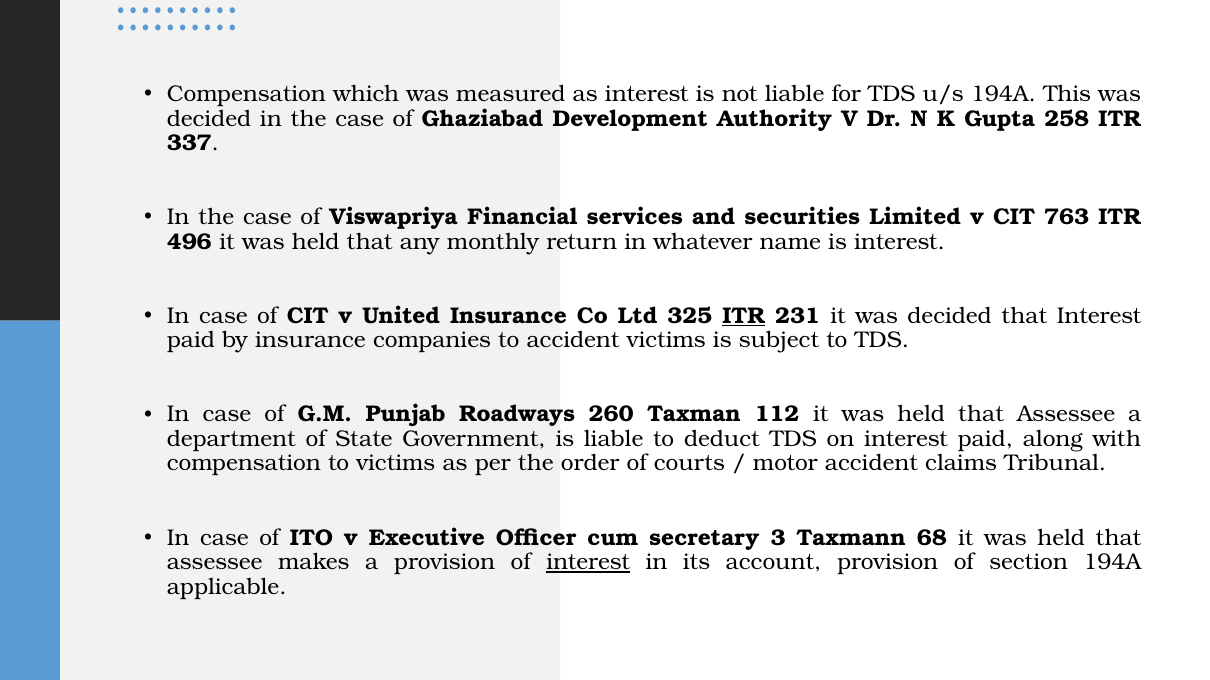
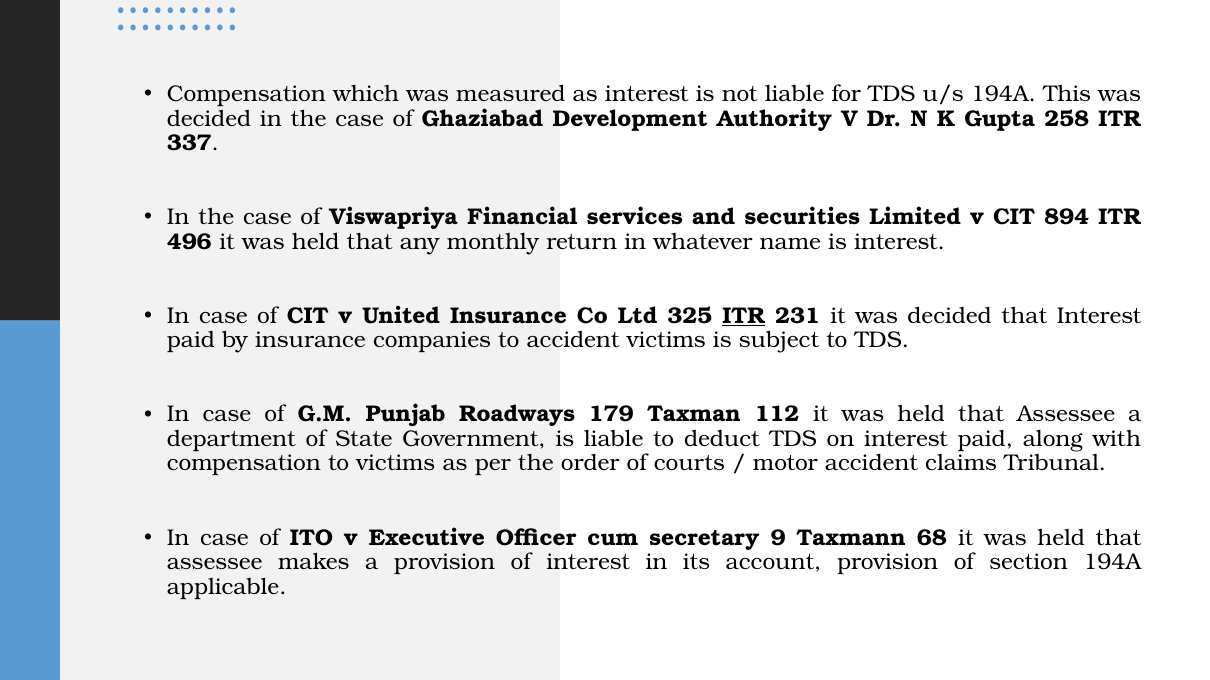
763: 763 -> 894 (1067, 217)
260: 260 -> 179 (611, 415)
3: 3 -> 9 (778, 538)
interest underline: present -> none (588, 563)
